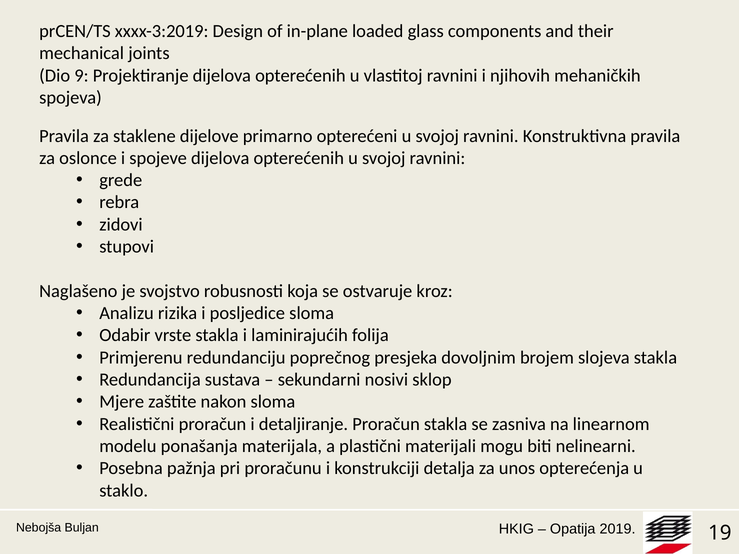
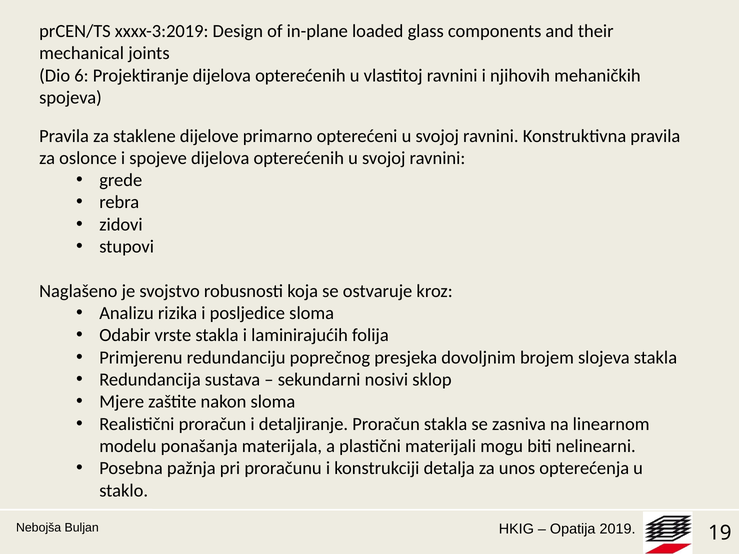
9: 9 -> 6 (81, 76)
